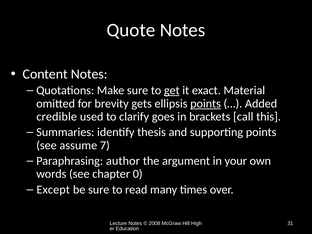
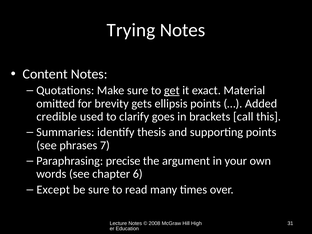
Quote: Quote -> Trying (131, 30)
points underline: present -> none (206, 104)
assume: assume -> phrases (78, 145)
author: author -> precise (123, 161)
0: 0 -> 6 (138, 174)
